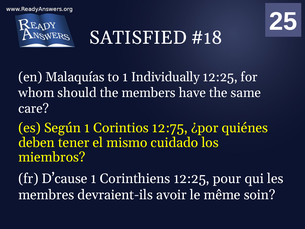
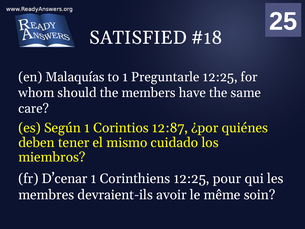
Individually: Individually -> Preguntarle (165, 77)
12:75: 12:75 -> 12:87 (170, 128)
D’cause: D’cause -> D’cenar (65, 178)
